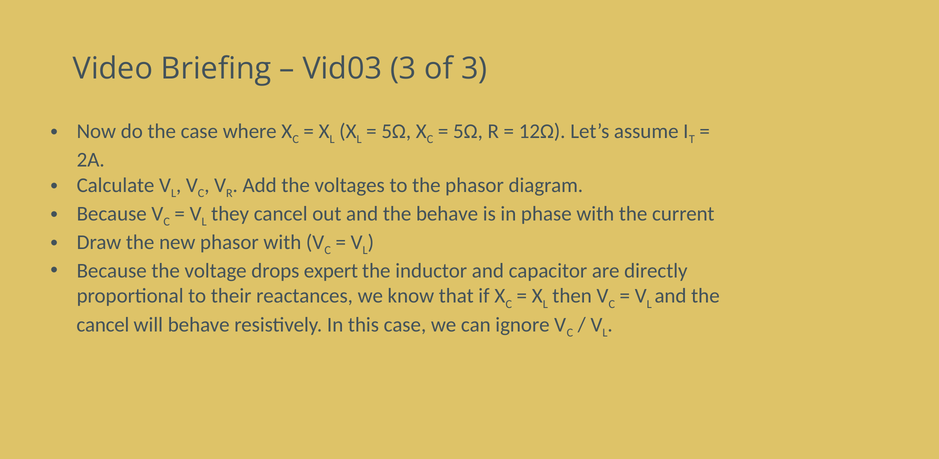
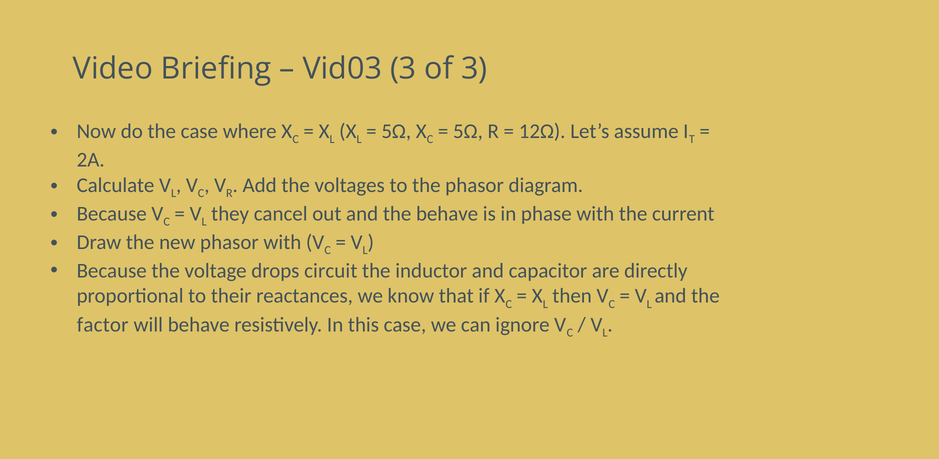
expert: expert -> circuit (331, 271)
cancel: cancel -> factor (103, 325)
